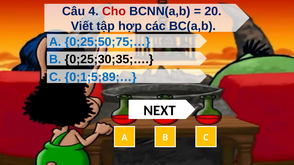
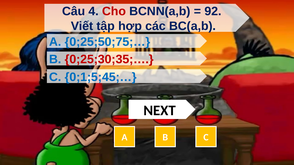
20: 20 -> 92 (213, 11)
0;25;30;35;… colour: black -> red (109, 59)
0;1;5;89;…: 0;1;5;89;… -> 0;1;5;45;… (101, 77)
